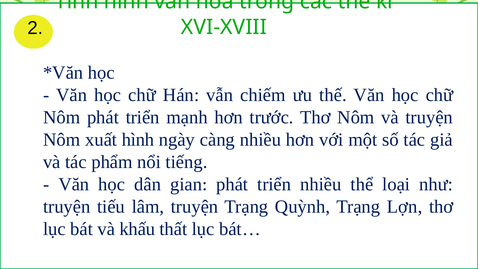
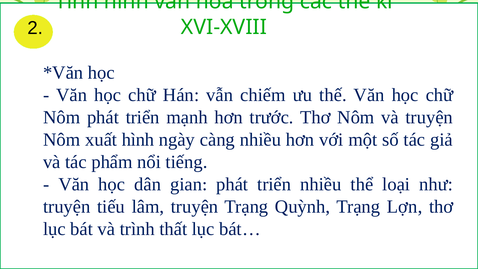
khấu: khấu -> trình (137, 229)
